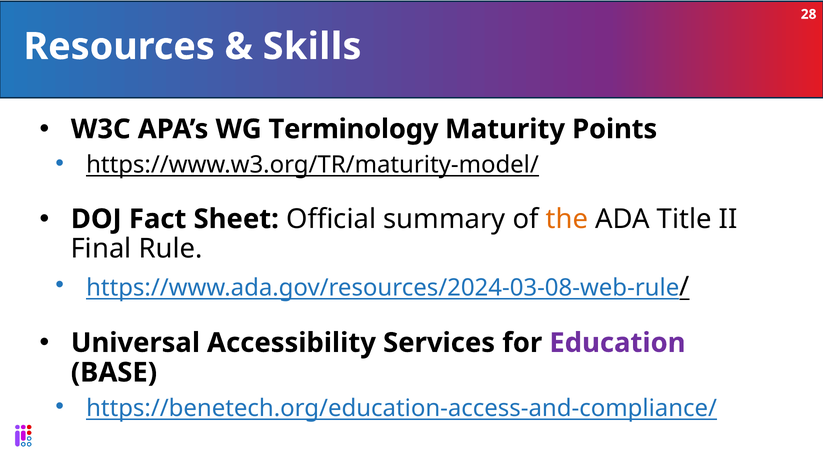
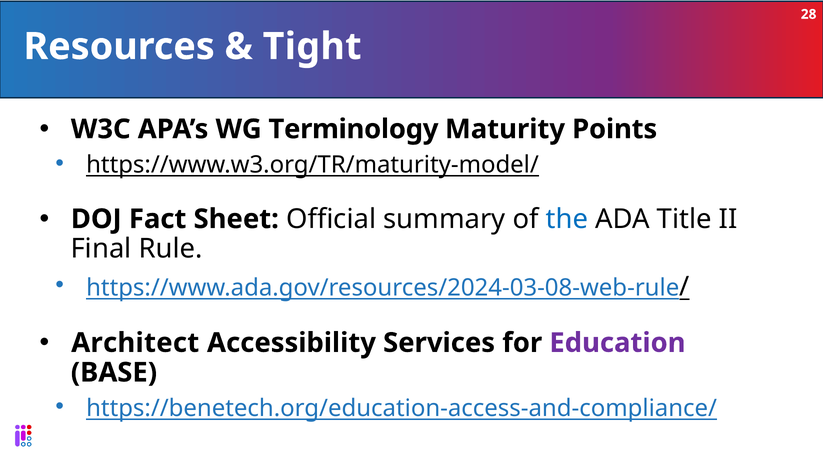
Skills: Skills -> Tight (312, 47)
the colour: orange -> blue (567, 219)
Universal: Universal -> Architect (135, 343)
